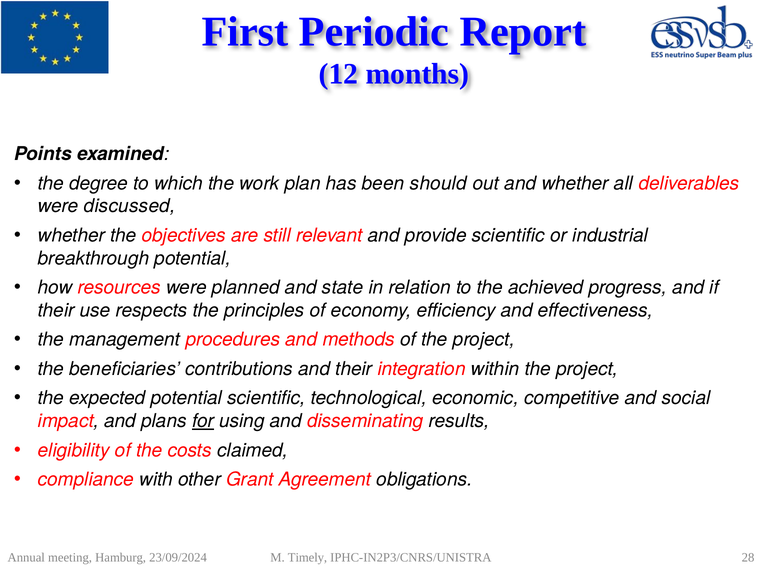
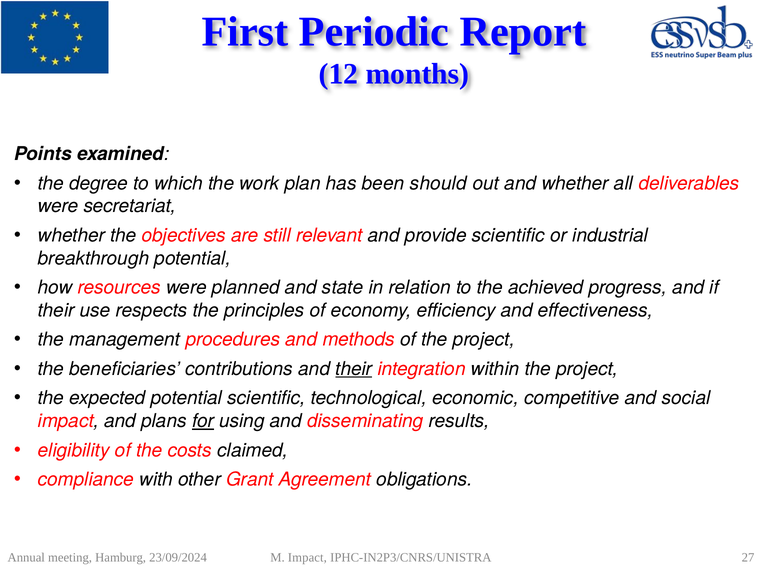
discussed: discussed -> secretariat (130, 206)
their underline: none -> present (354, 369)
M Timely: Timely -> Impact (307, 557)
28: 28 -> 27 (748, 557)
